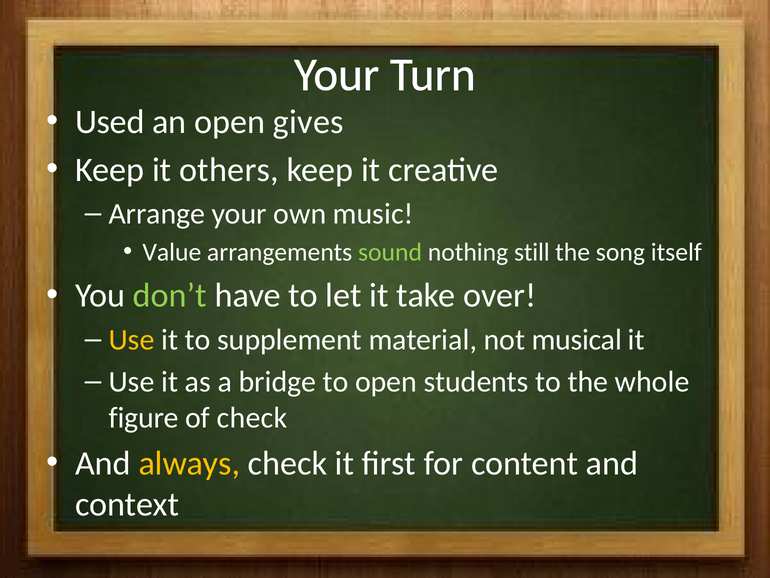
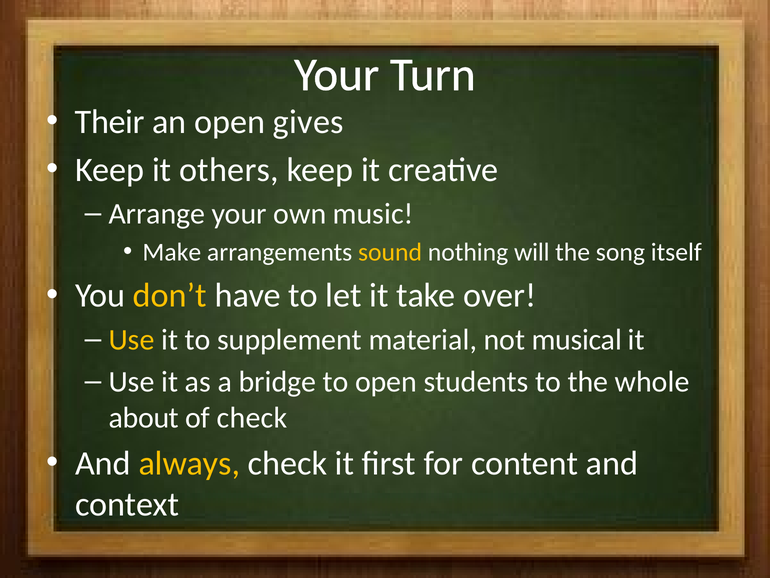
Used: Used -> Their (110, 122)
Value: Value -> Make (172, 252)
sound colour: light green -> yellow (390, 252)
still: still -> will (532, 252)
don’t colour: light green -> yellow (170, 295)
figure: figure -> about (144, 417)
